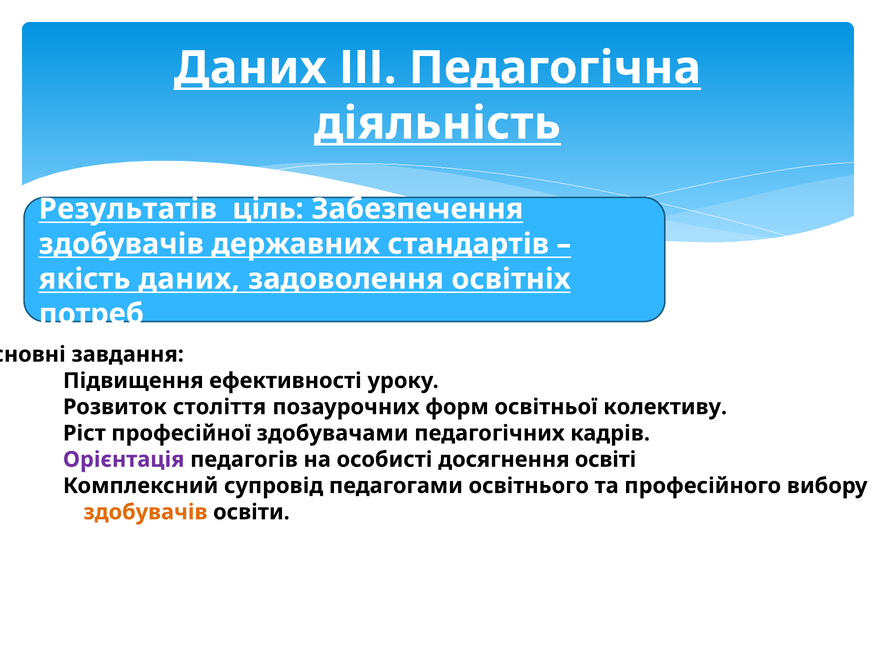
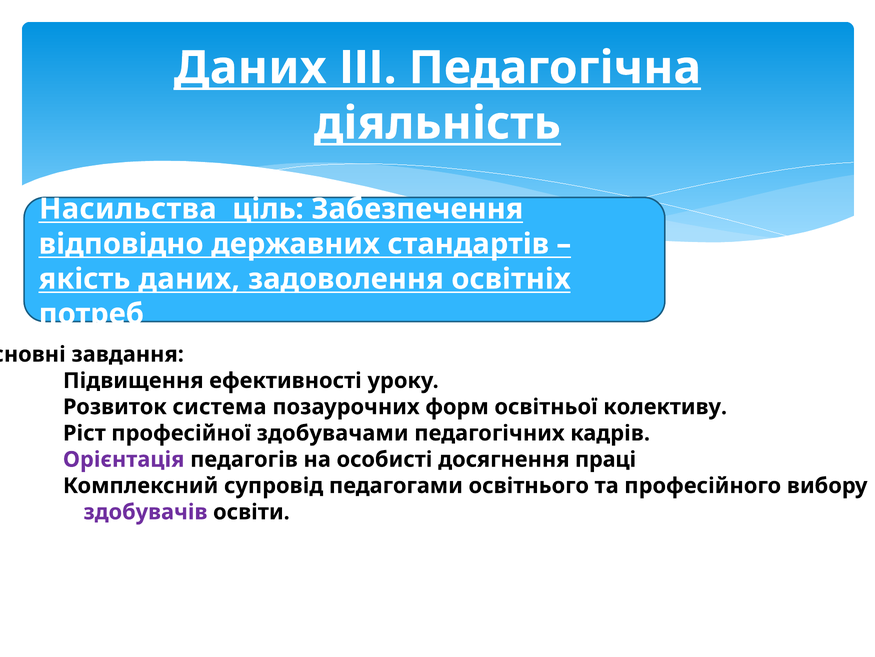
Результатів: Результатів -> Насильства (128, 209)
здобувачів: здобувачів -> відповідно (121, 244)
століття: століття -> система (219, 407)
освіті: освіті -> праці (606, 459)
здобувачів colour: orange -> purple (146, 512)
